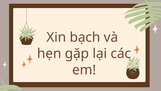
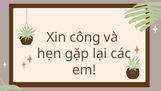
bạch: bạch -> công (85, 37)
